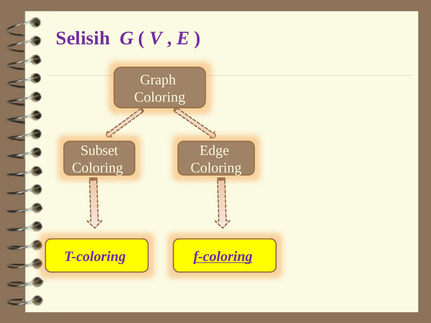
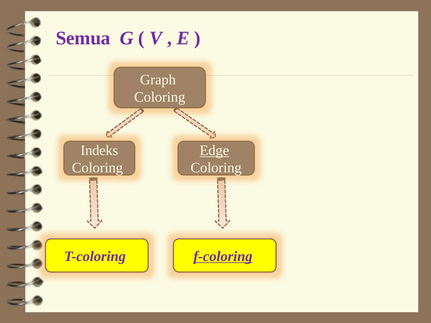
Selisih: Selisih -> Semua (83, 38)
Subset: Subset -> Indeks (99, 151)
Edge underline: none -> present (214, 151)
